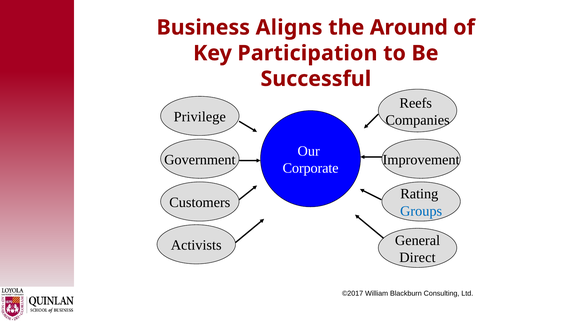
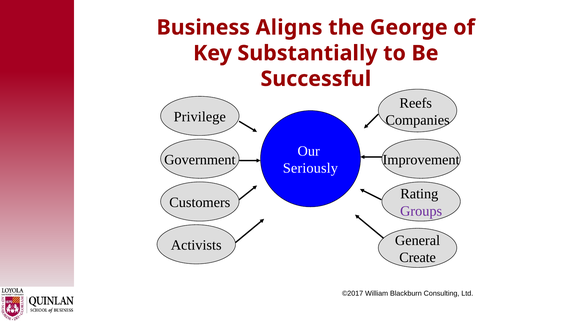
Around: Around -> George (409, 28)
Participation: Participation -> Substantially (308, 53)
Corporate: Corporate -> Seriously (310, 168)
Groups colour: blue -> purple (421, 211)
Direct: Direct -> Create (418, 258)
